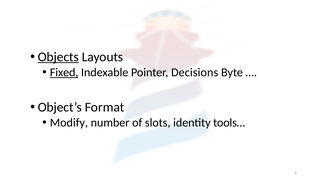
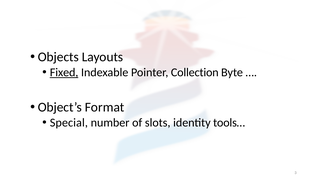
Objects underline: present -> none (58, 57)
Decisions: Decisions -> Collection (195, 72)
Modify: Modify -> Special (69, 122)
